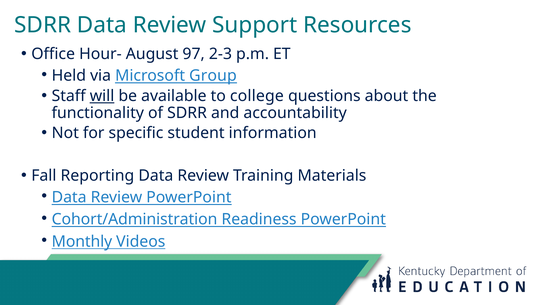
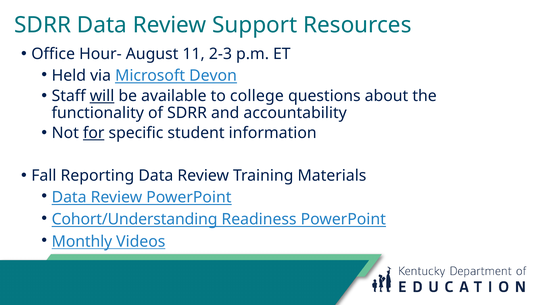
97: 97 -> 11 (194, 54)
Group: Group -> Devon (213, 76)
for underline: none -> present (94, 133)
Cohort/Administration: Cohort/Administration -> Cohort/Understanding (135, 219)
